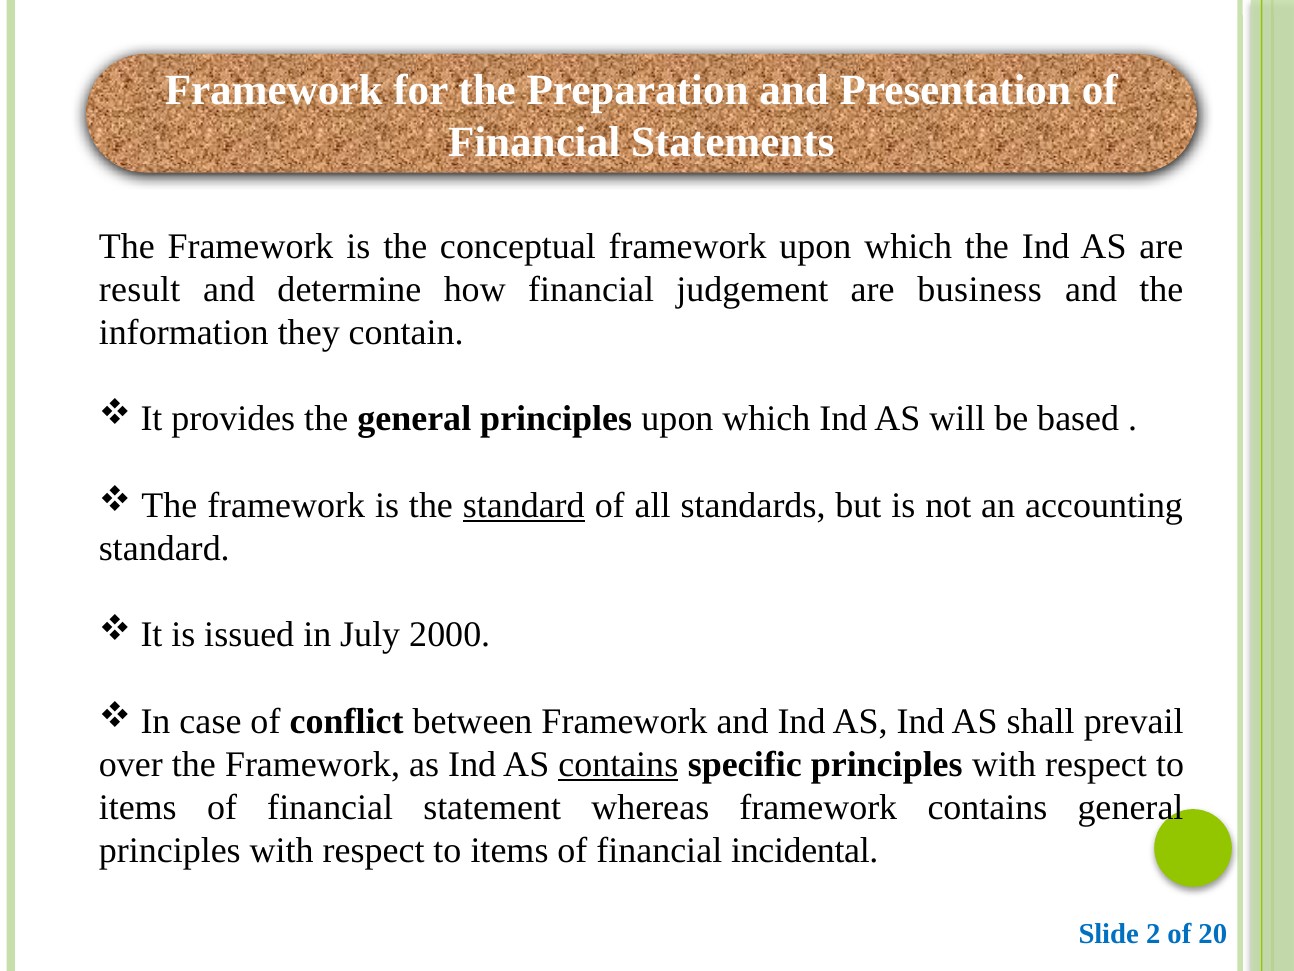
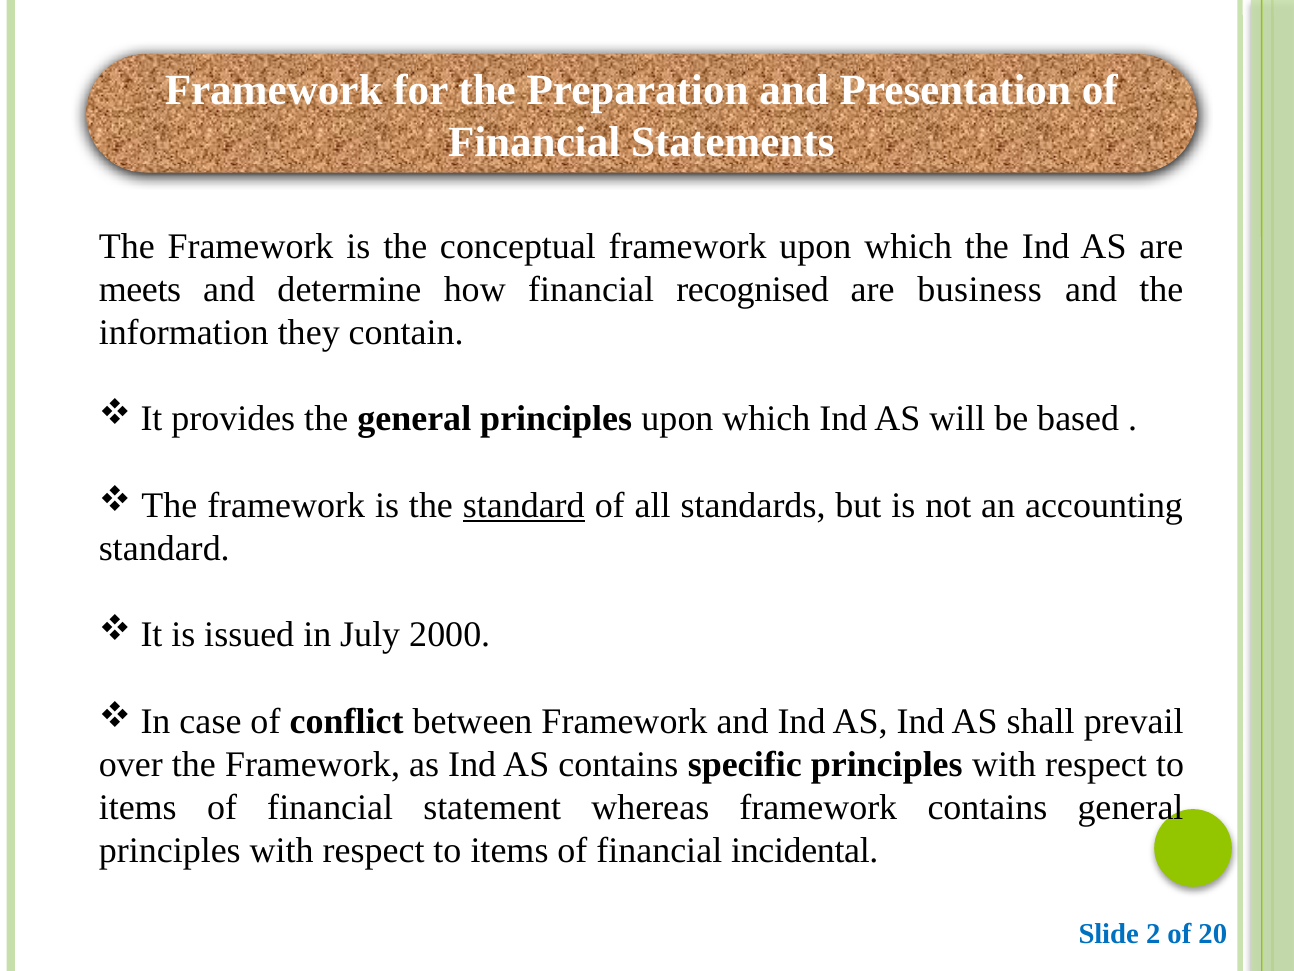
result: result -> meets (140, 289)
judgement: judgement -> recognised (753, 289)
contains underline: present -> none (618, 764)
